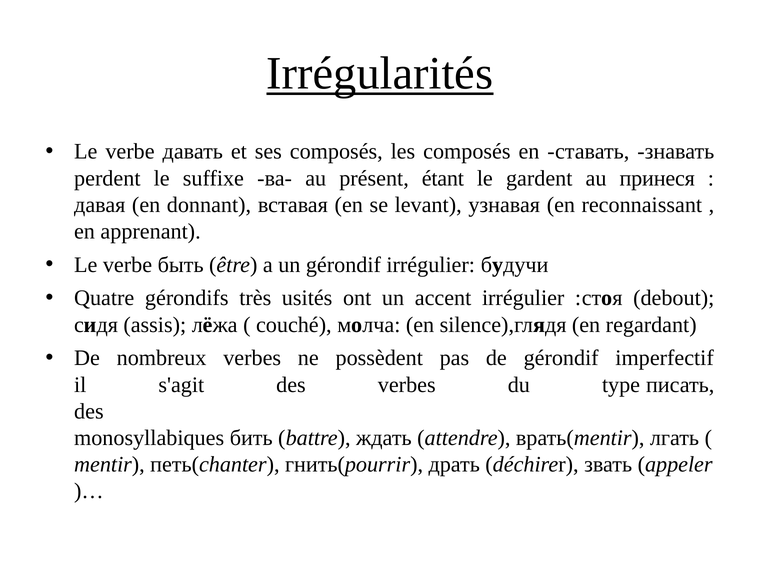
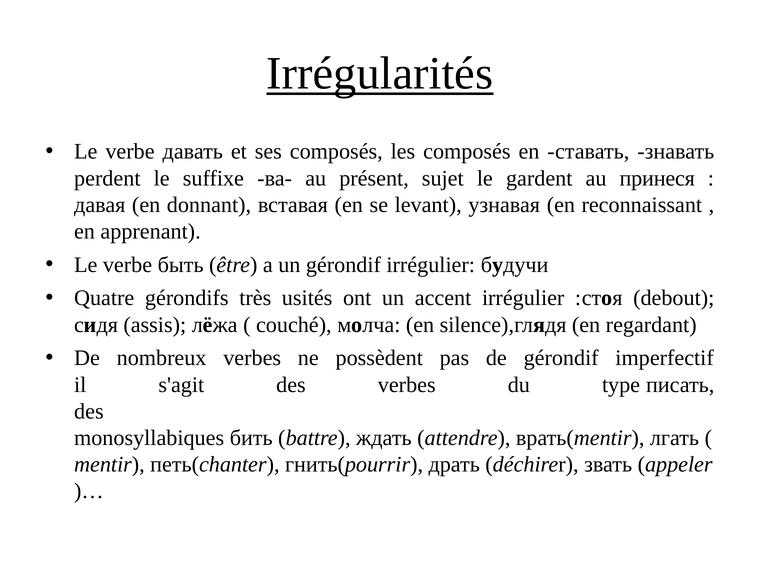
étant: étant -> sujet (443, 178)
